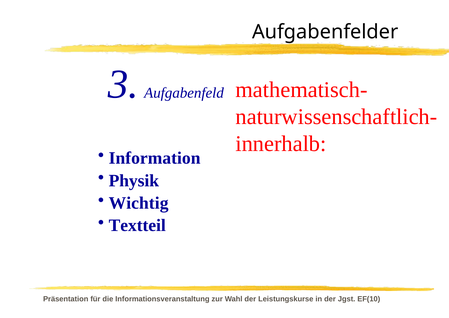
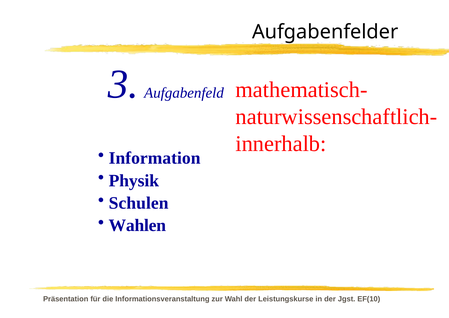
Wichtig: Wichtig -> Schulen (139, 203)
Textteil: Textteil -> Wahlen (137, 226)
